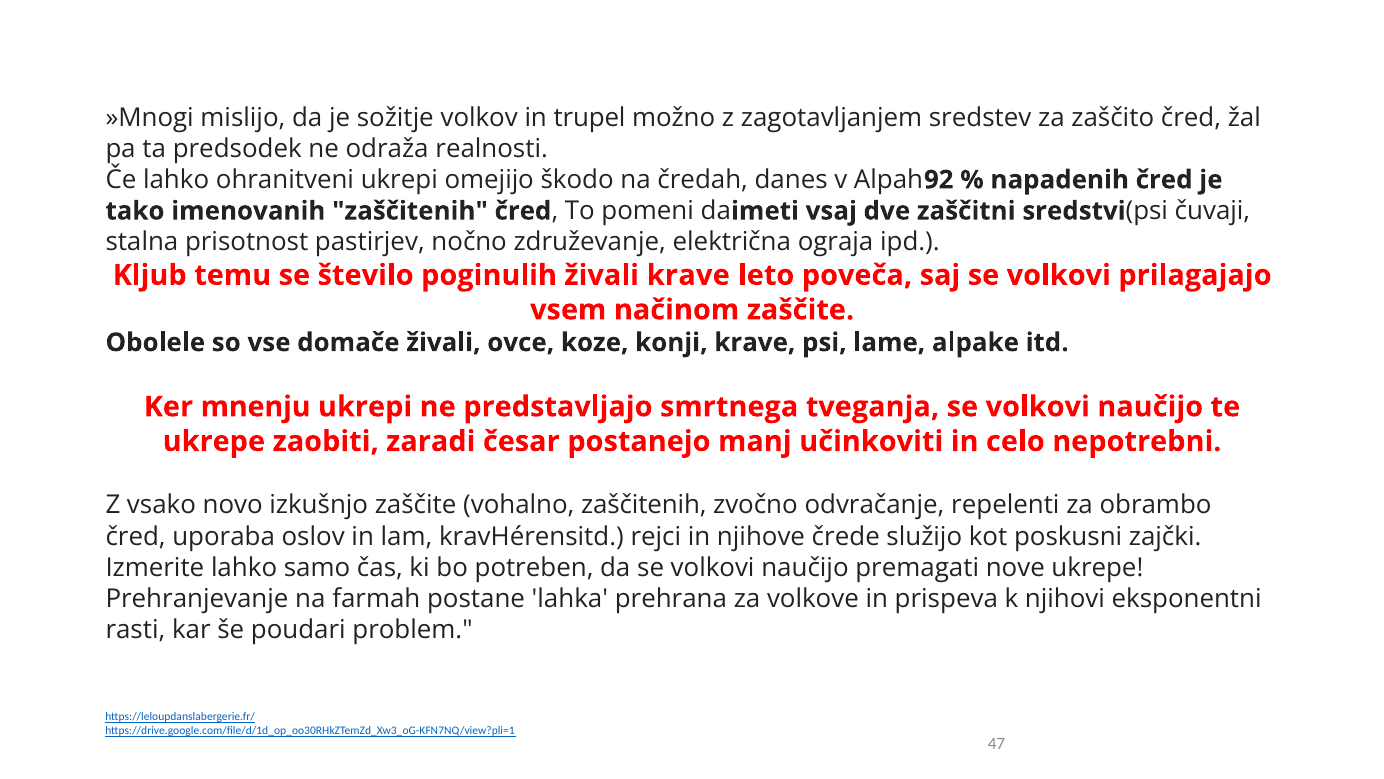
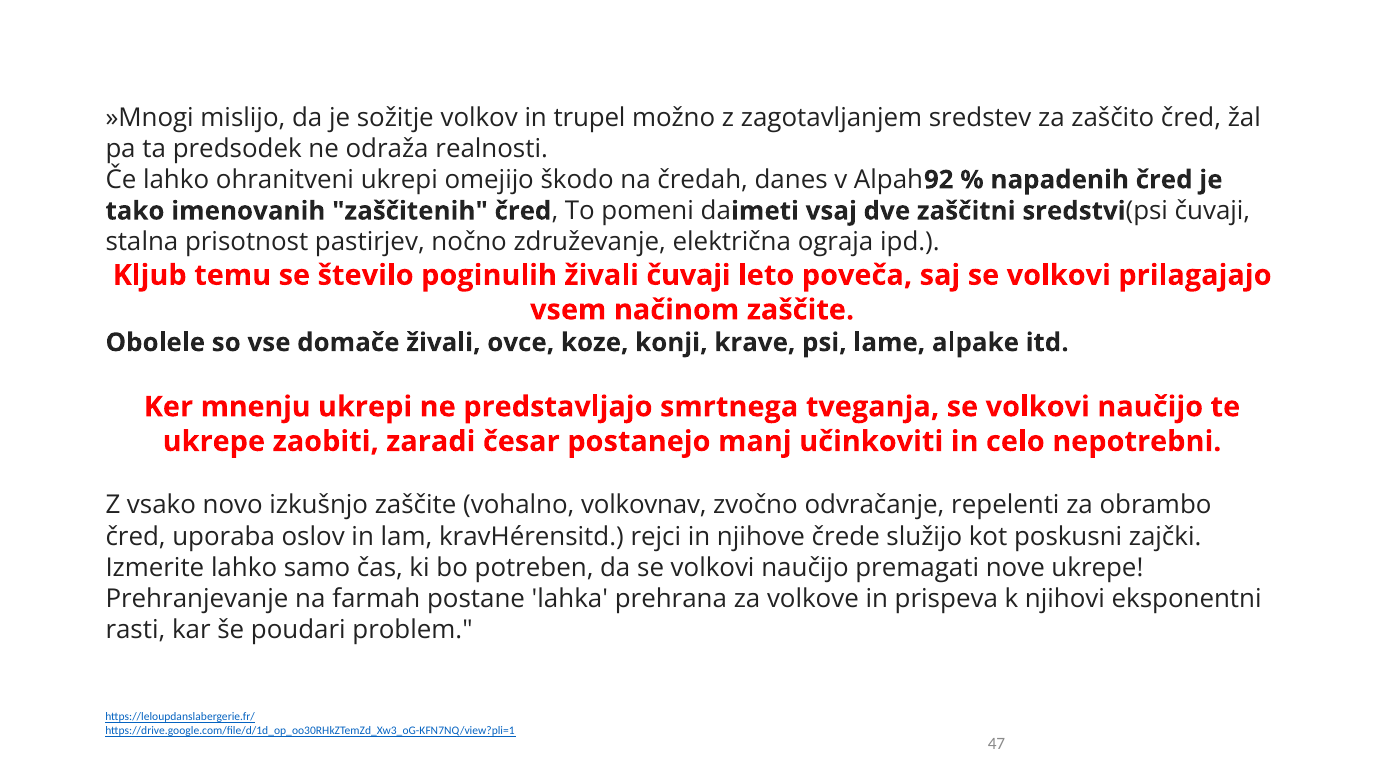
živali krave: krave -> čuvaji (689, 275)
vohalno zaščitenih: zaščitenih -> volkovnav (644, 505)
